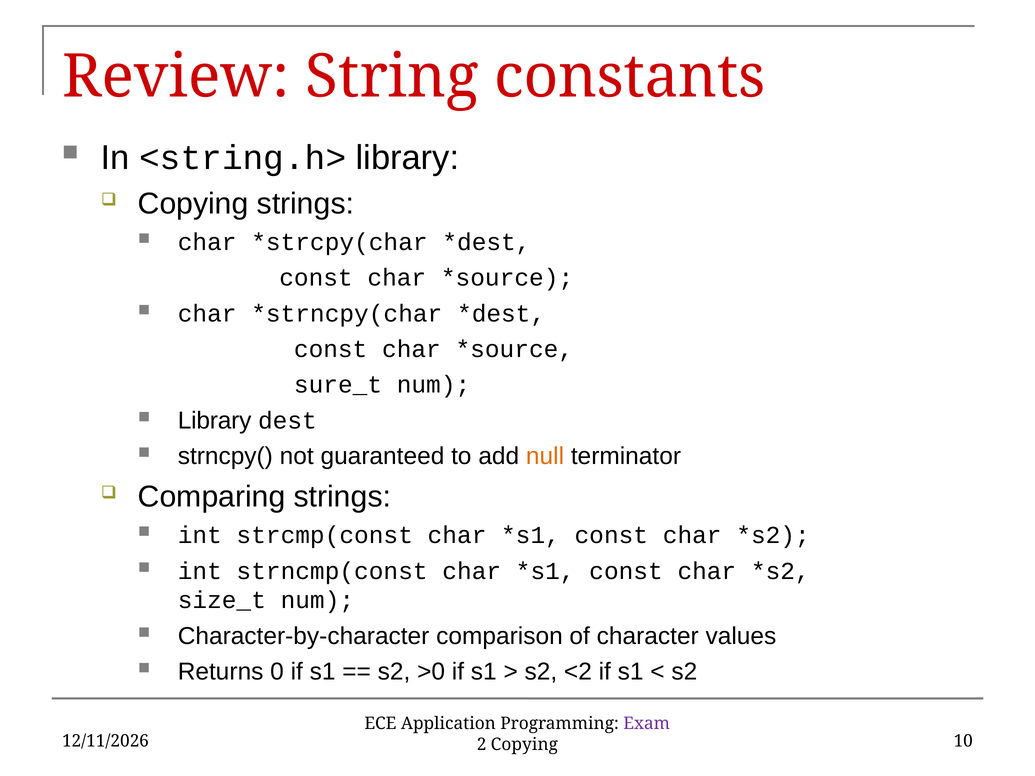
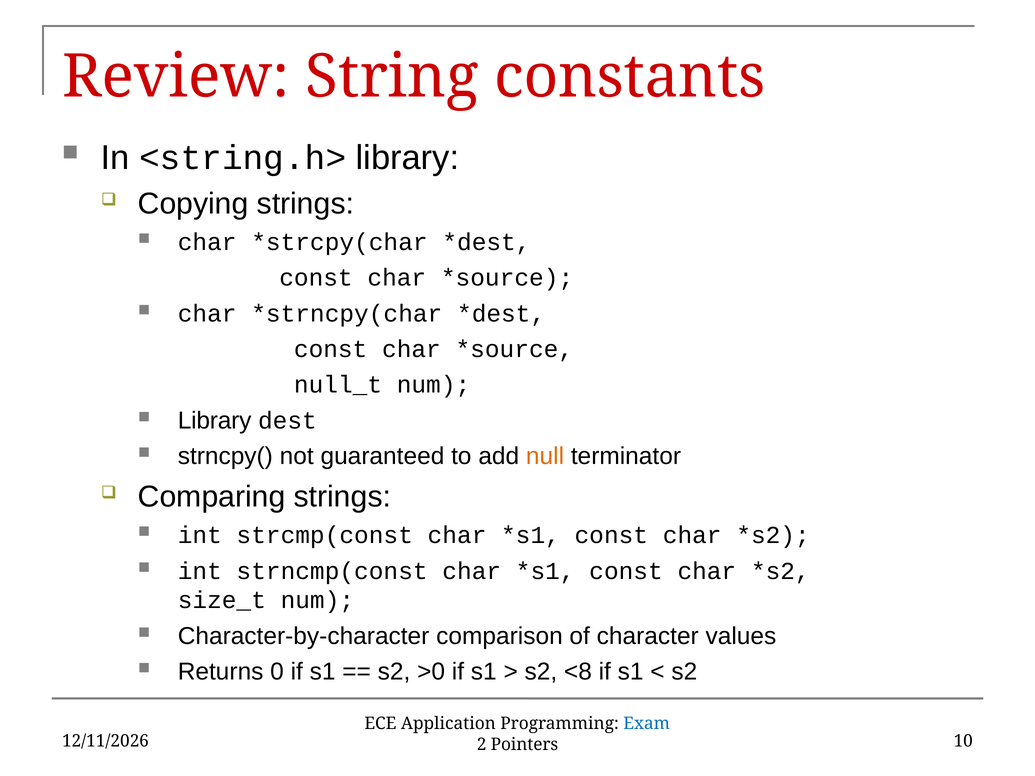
sure_t: sure_t -> null_t (338, 385)
<2: <2 -> <8 (578, 672)
Exam colour: purple -> blue (647, 724)
2 Copying: Copying -> Pointers (524, 745)
